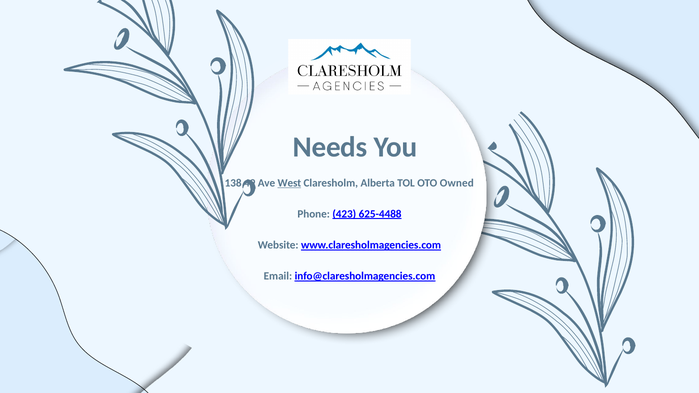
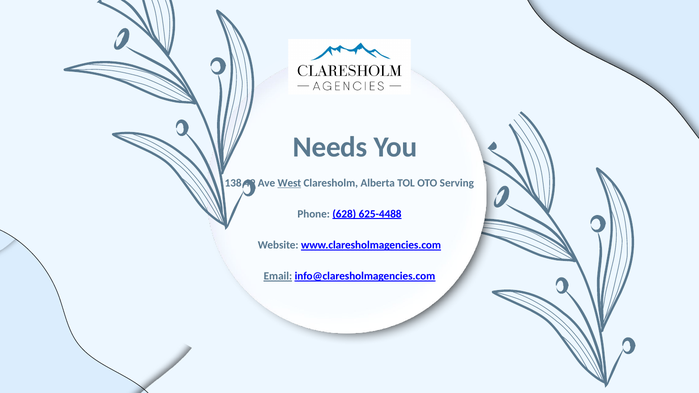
Owned: Owned -> Serving (457, 183)
423: 423 -> 628 (344, 214)
Email underline: none -> present (278, 276)
